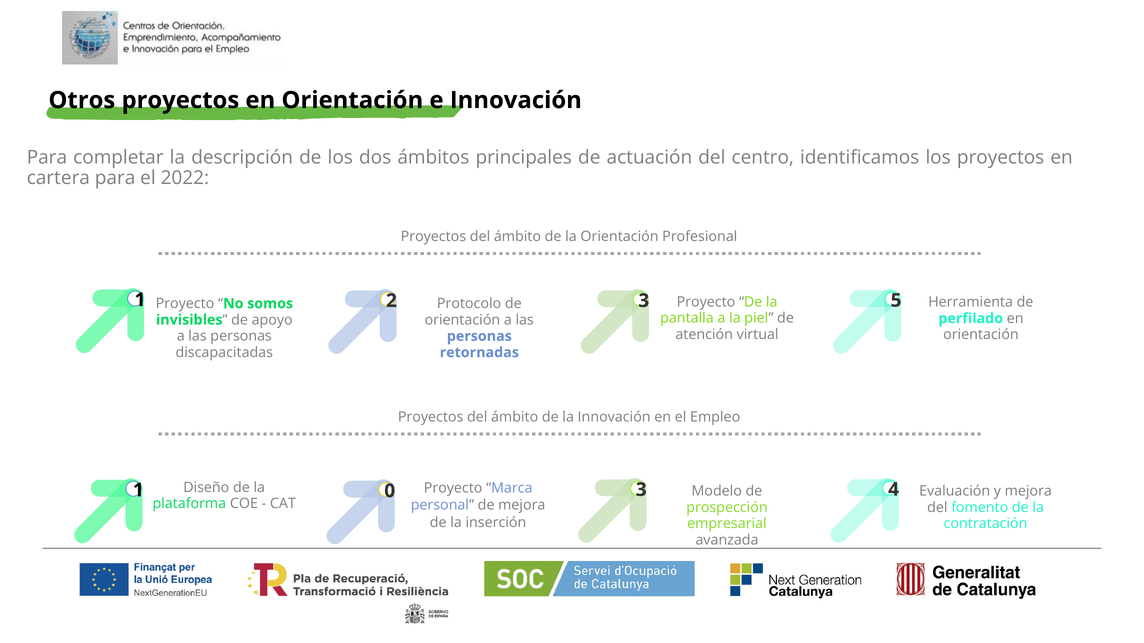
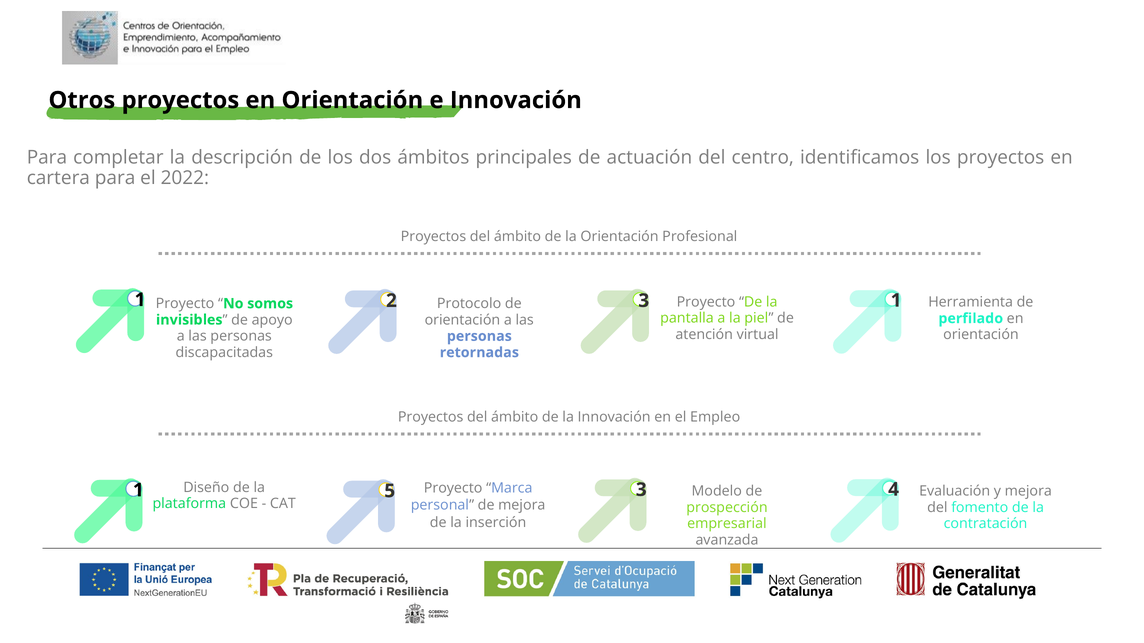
3 5: 5 -> 1 (896, 301)
0: 0 -> 5 (390, 491)
